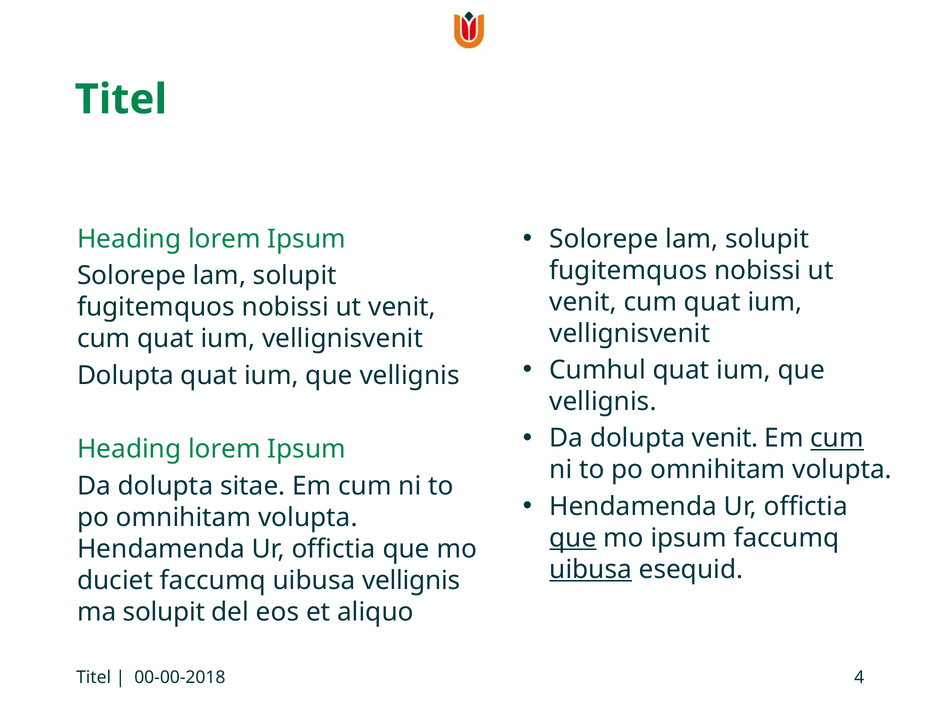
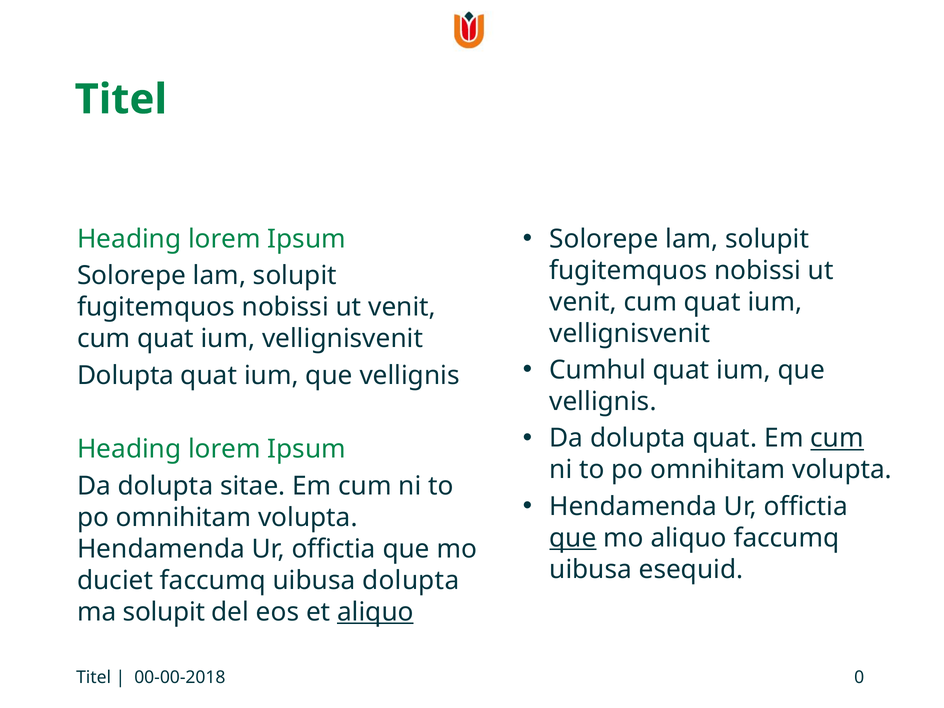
venit: venit -> quat (725, 438)
ipsum: ipsum -> aliquo (689, 538)
uibusa underline: present -> none (591, 569)
uibusa vellignis: vellignis -> dolupta (411, 580)
aliquo underline: none -> present (375, 612)
4: 4 -> 0 (859, 678)
